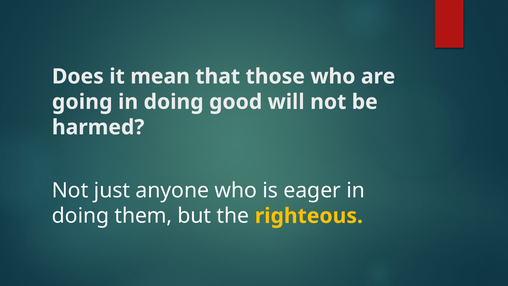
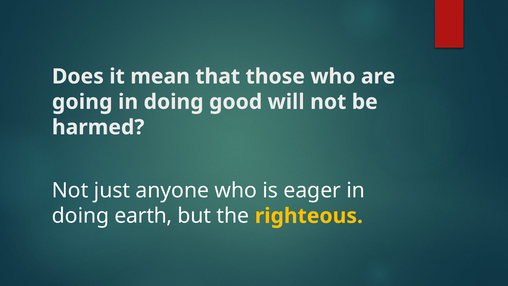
them: them -> earth (143, 216)
